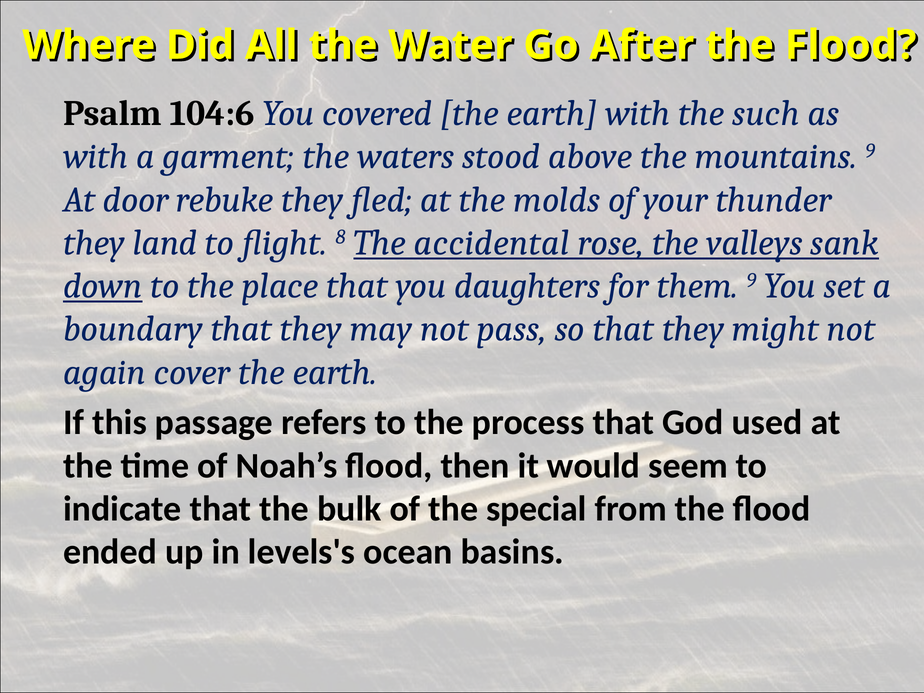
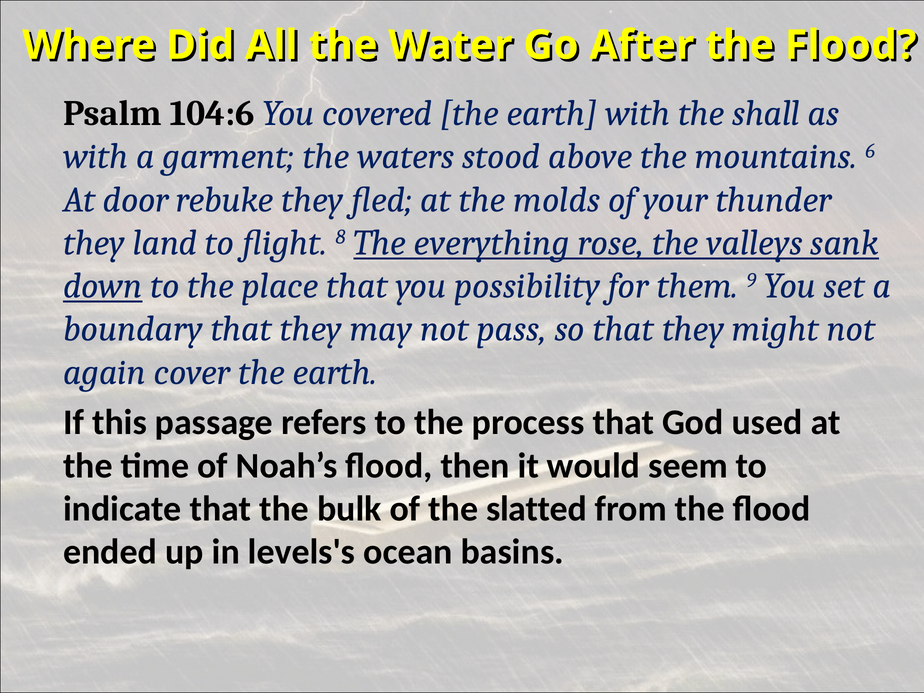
such: such -> shall (766, 113)
mountains 9: 9 -> 6 (870, 151)
accidental: accidental -> everything (492, 243)
daughters: daughters -> possibility (527, 286)
special: special -> slatted (537, 509)
